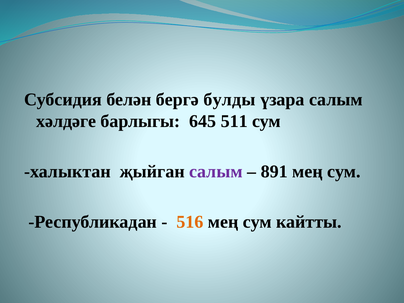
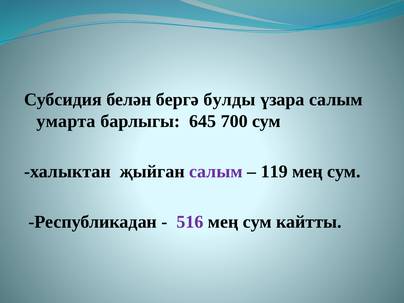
хәлдәге: хәлдәге -> умарта (66, 121)
511: 511 -> 700 (234, 121)
891: 891 -> 119 (274, 171)
516 colour: orange -> purple (190, 222)
